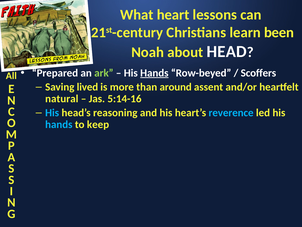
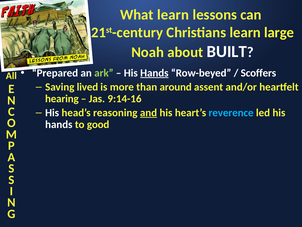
What heart: heart -> learn (173, 15)
been: been -> large (279, 32)
HEAD: HEAD -> BUILT (227, 51)
natural: natural -> hearing (62, 98)
5:14-16: 5:14-16 -> 9:14-16 (124, 98)
His colour: light blue -> white (52, 112)
and underline: none -> present (149, 112)
hands colour: light blue -> white (59, 124)
keep: keep -> good (98, 124)
